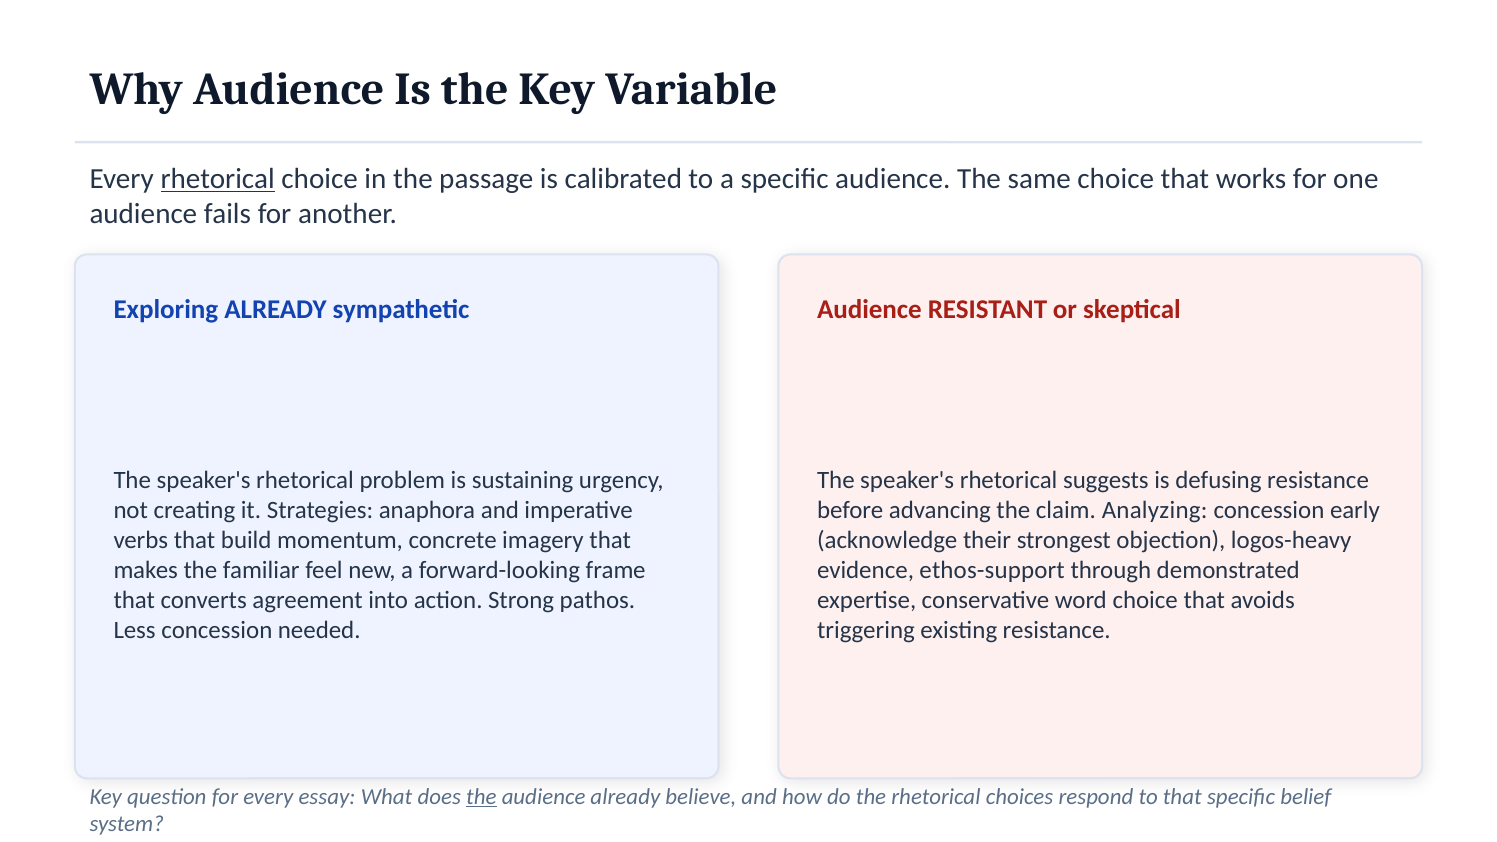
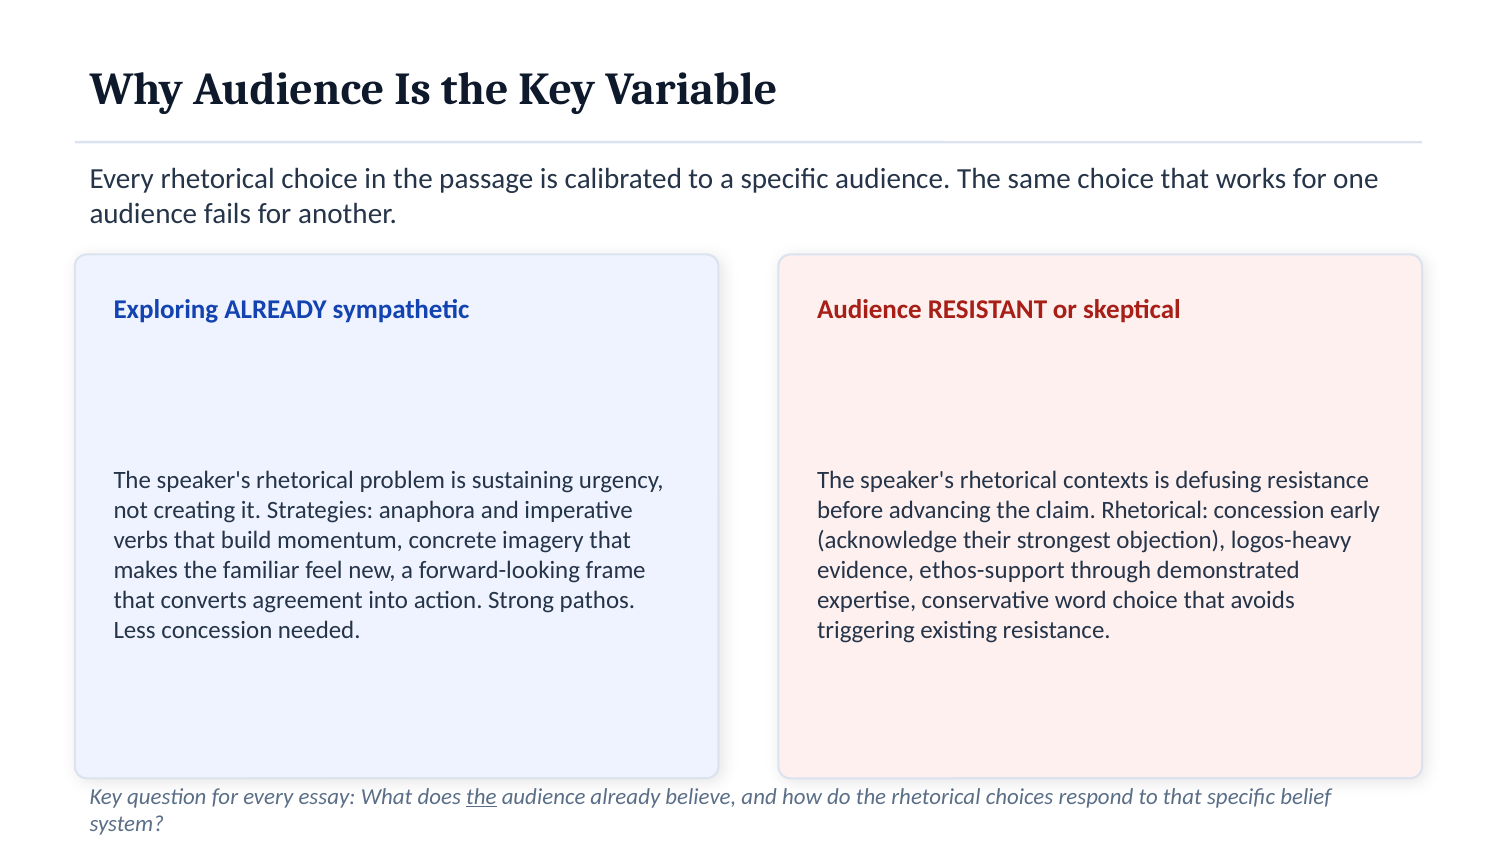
rhetorical underline: present -> none (218, 179)
suggests: suggests -> contexts (1106, 481)
claim Analyzing: Analyzing -> Rhetorical (1155, 511)
